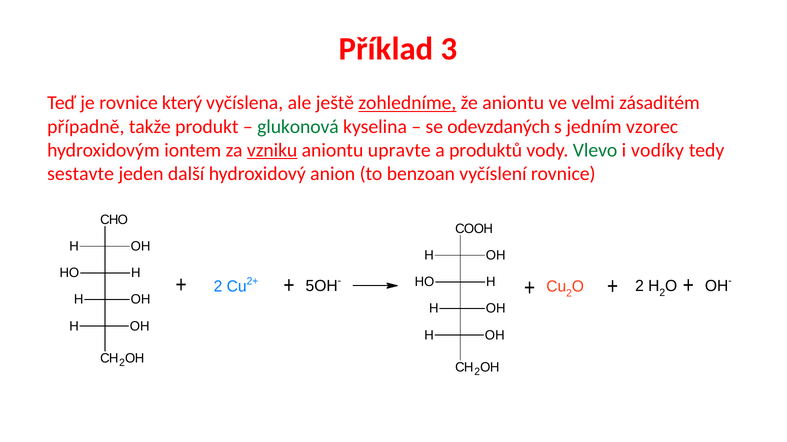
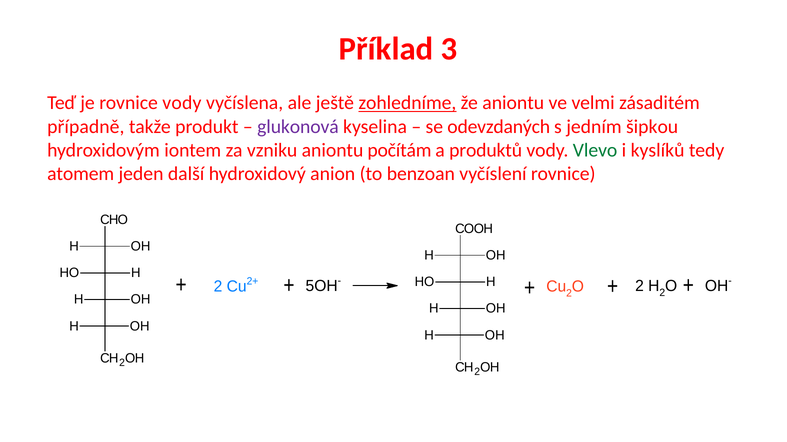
rovnice který: který -> vody (182, 103)
glukonová colour: green -> purple (298, 127)
vzorec: vzorec -> šipkou (652, 127)
vzniku underline: present -> none (272, 150)
upravte: upravte -> počítám (399, 150)
vodíky: vodíky -> kyslíků (658, 150)
sestavte: sestavte -> atomem (81, 174)
